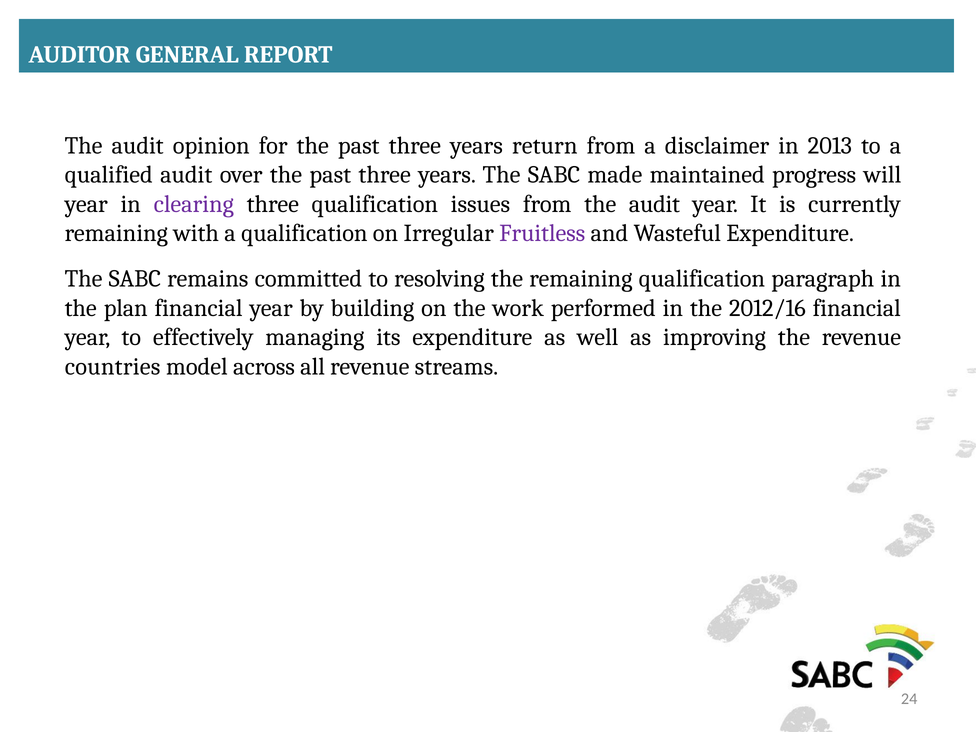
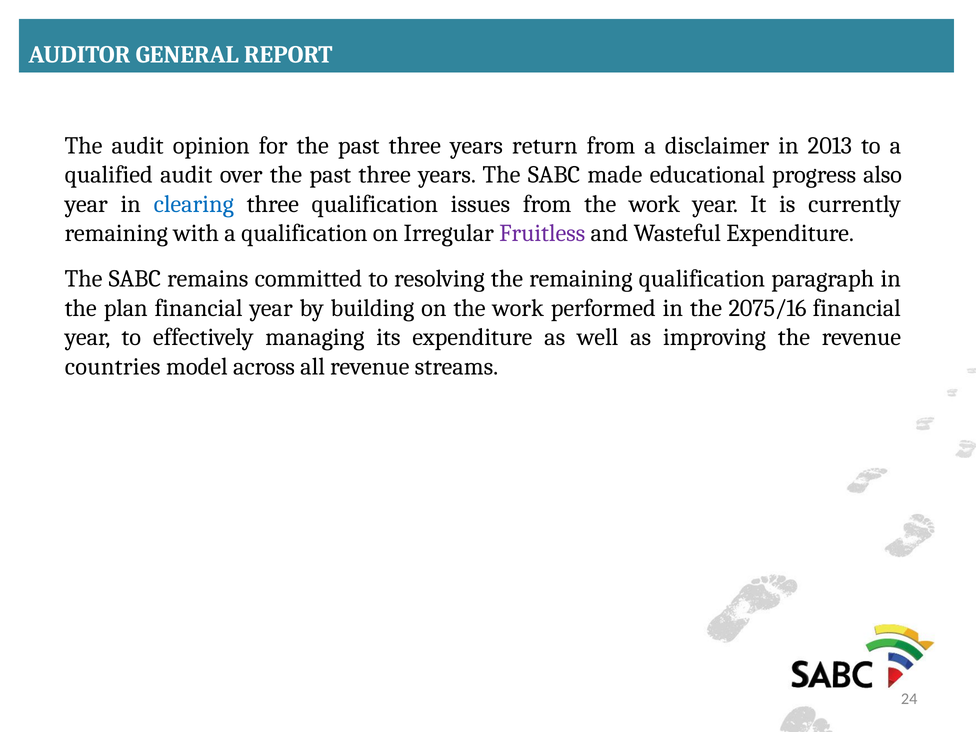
maintained: maintained -> educational (707, 175)
will: will -> also (883, 175)
clearing colour: purple -> blue (194, 204)
from the audit: audit -> work (654, 204)
2012/16: 2012/16 -> 2075/16 (768, 308)
